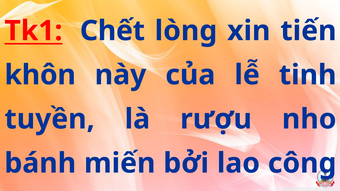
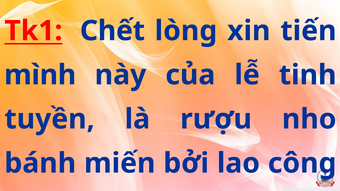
khôn: khôn -> mình (40, 75)
